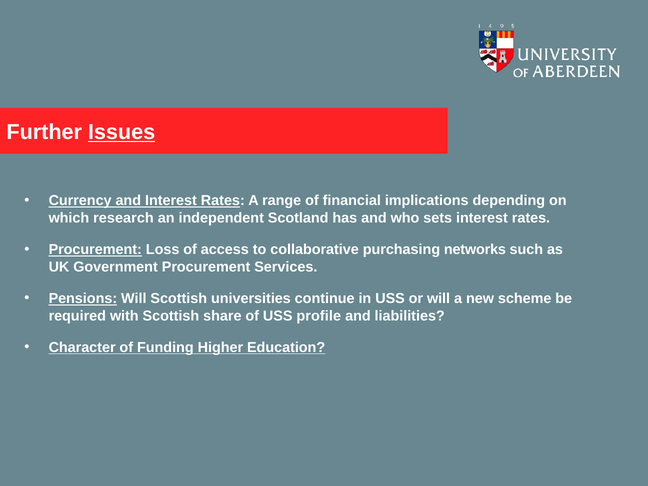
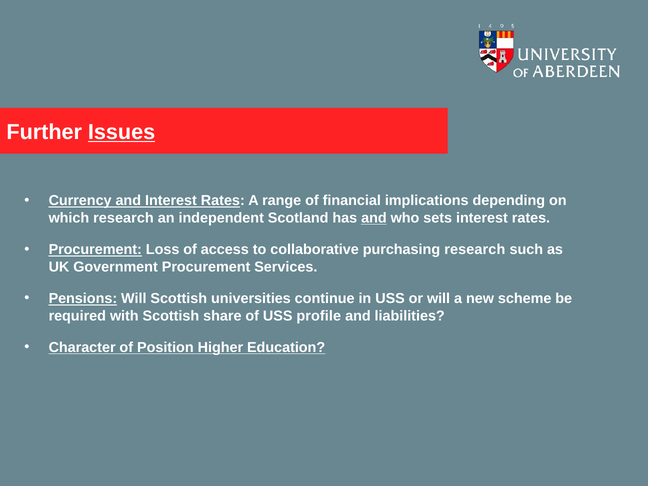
and underline: none -> present (374, 218)
purchasing networks: networks -> research (475, 250)
Funding: Funding -> Position (165, 347)
